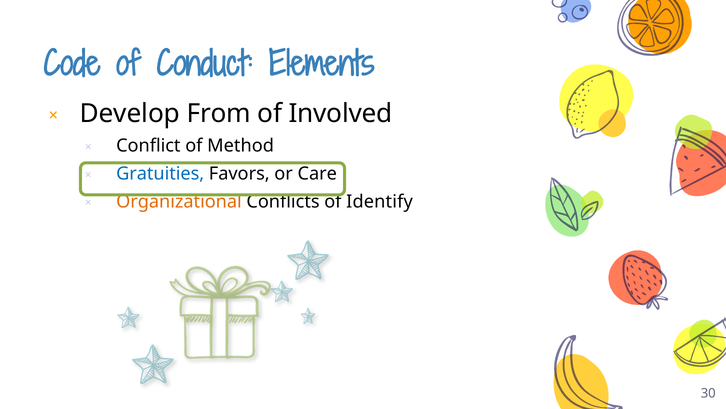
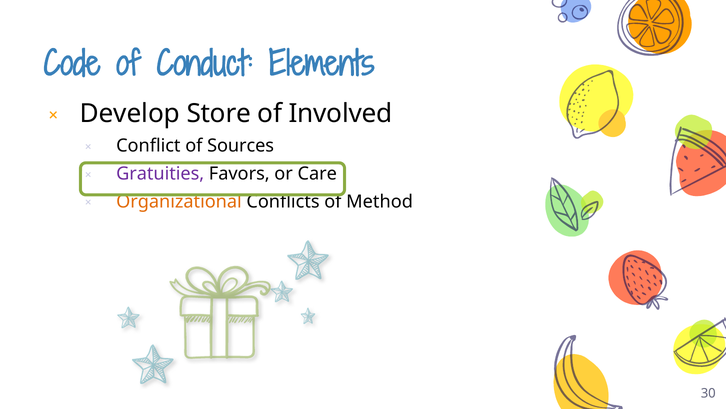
From: From -> Store (219, 114)
Method: Method -> Sources (241, 146)
Gratuities colour: blue -> purple (160, 174)
Identify: Identify -> Method (380, 201)
